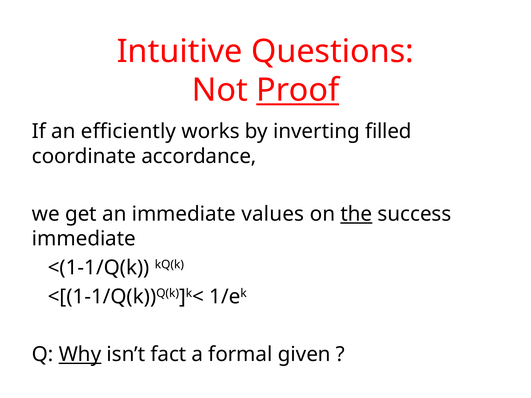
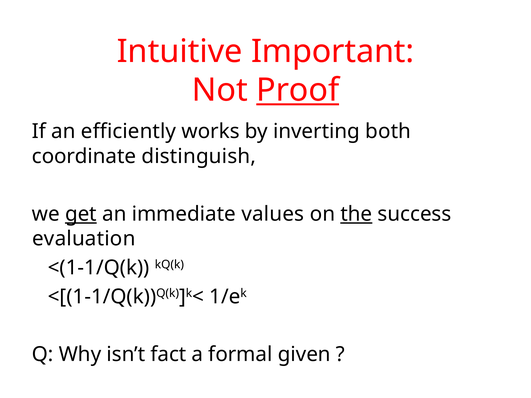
Questions: Questions -> Important (333, 51)
filled: filled -> both (388, 132)
accordance: accordance -> distinguish (199, 156)
get underline: none -> present (81, 214)
immediate: immediate -> evaluation (84, 239)
Why underline: present -> none (80, 355)
